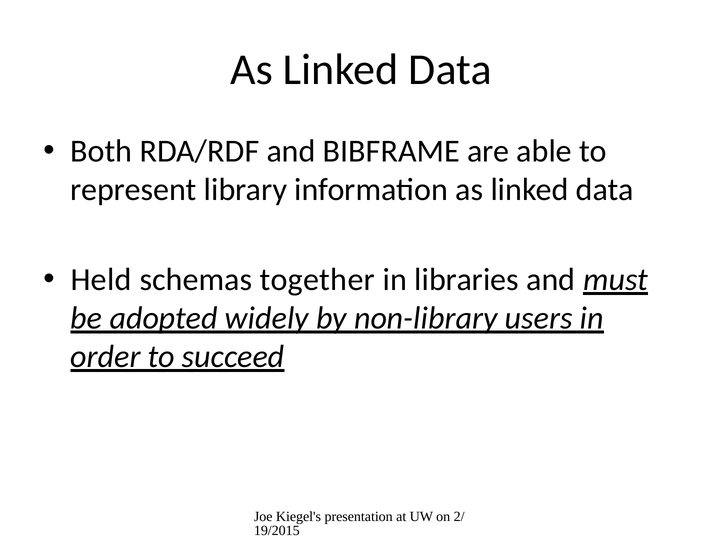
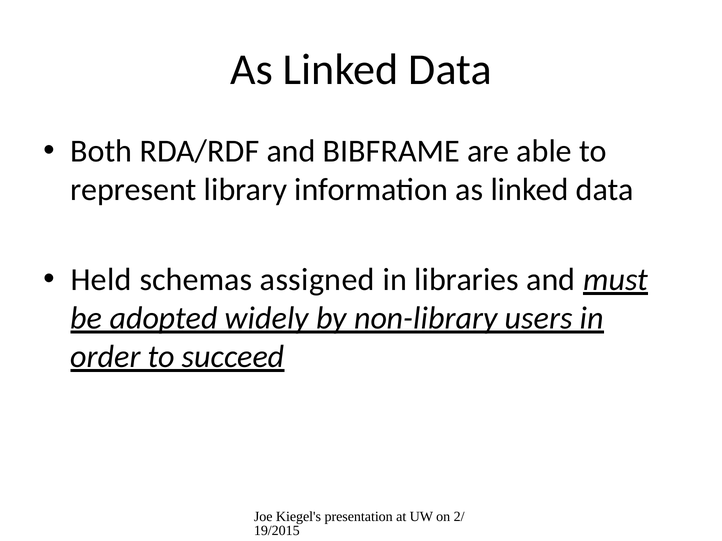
together: together -> assigned (317, 280)
